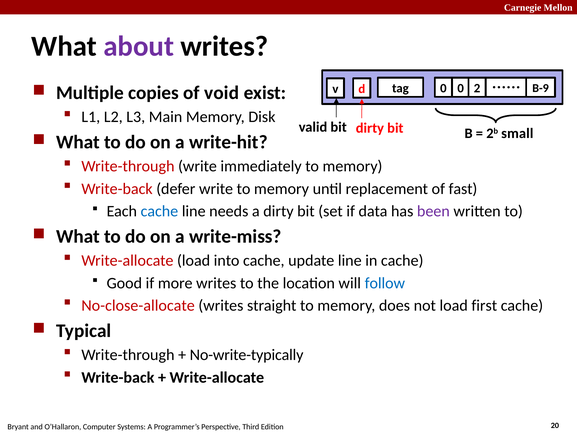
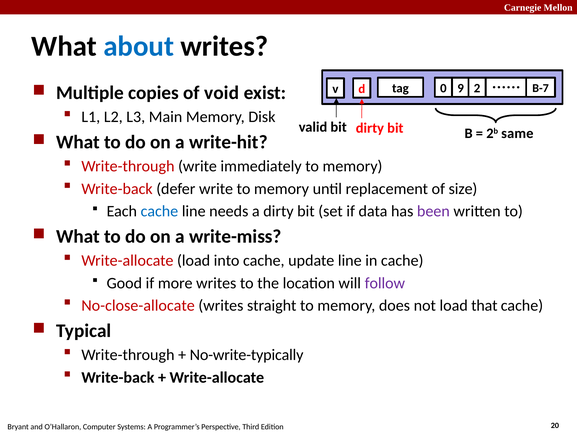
about colour: purple -> blue (139, 46)
0 0: 0 -> 9 (461, 88)
B-9: B-9 -> B-7 (541, 88)
small: small -> same (517, 133)
fast: fast -> size (463, 189)
follow colour: blue -> purple (385, 283)
first: first -> that (484, 305)
